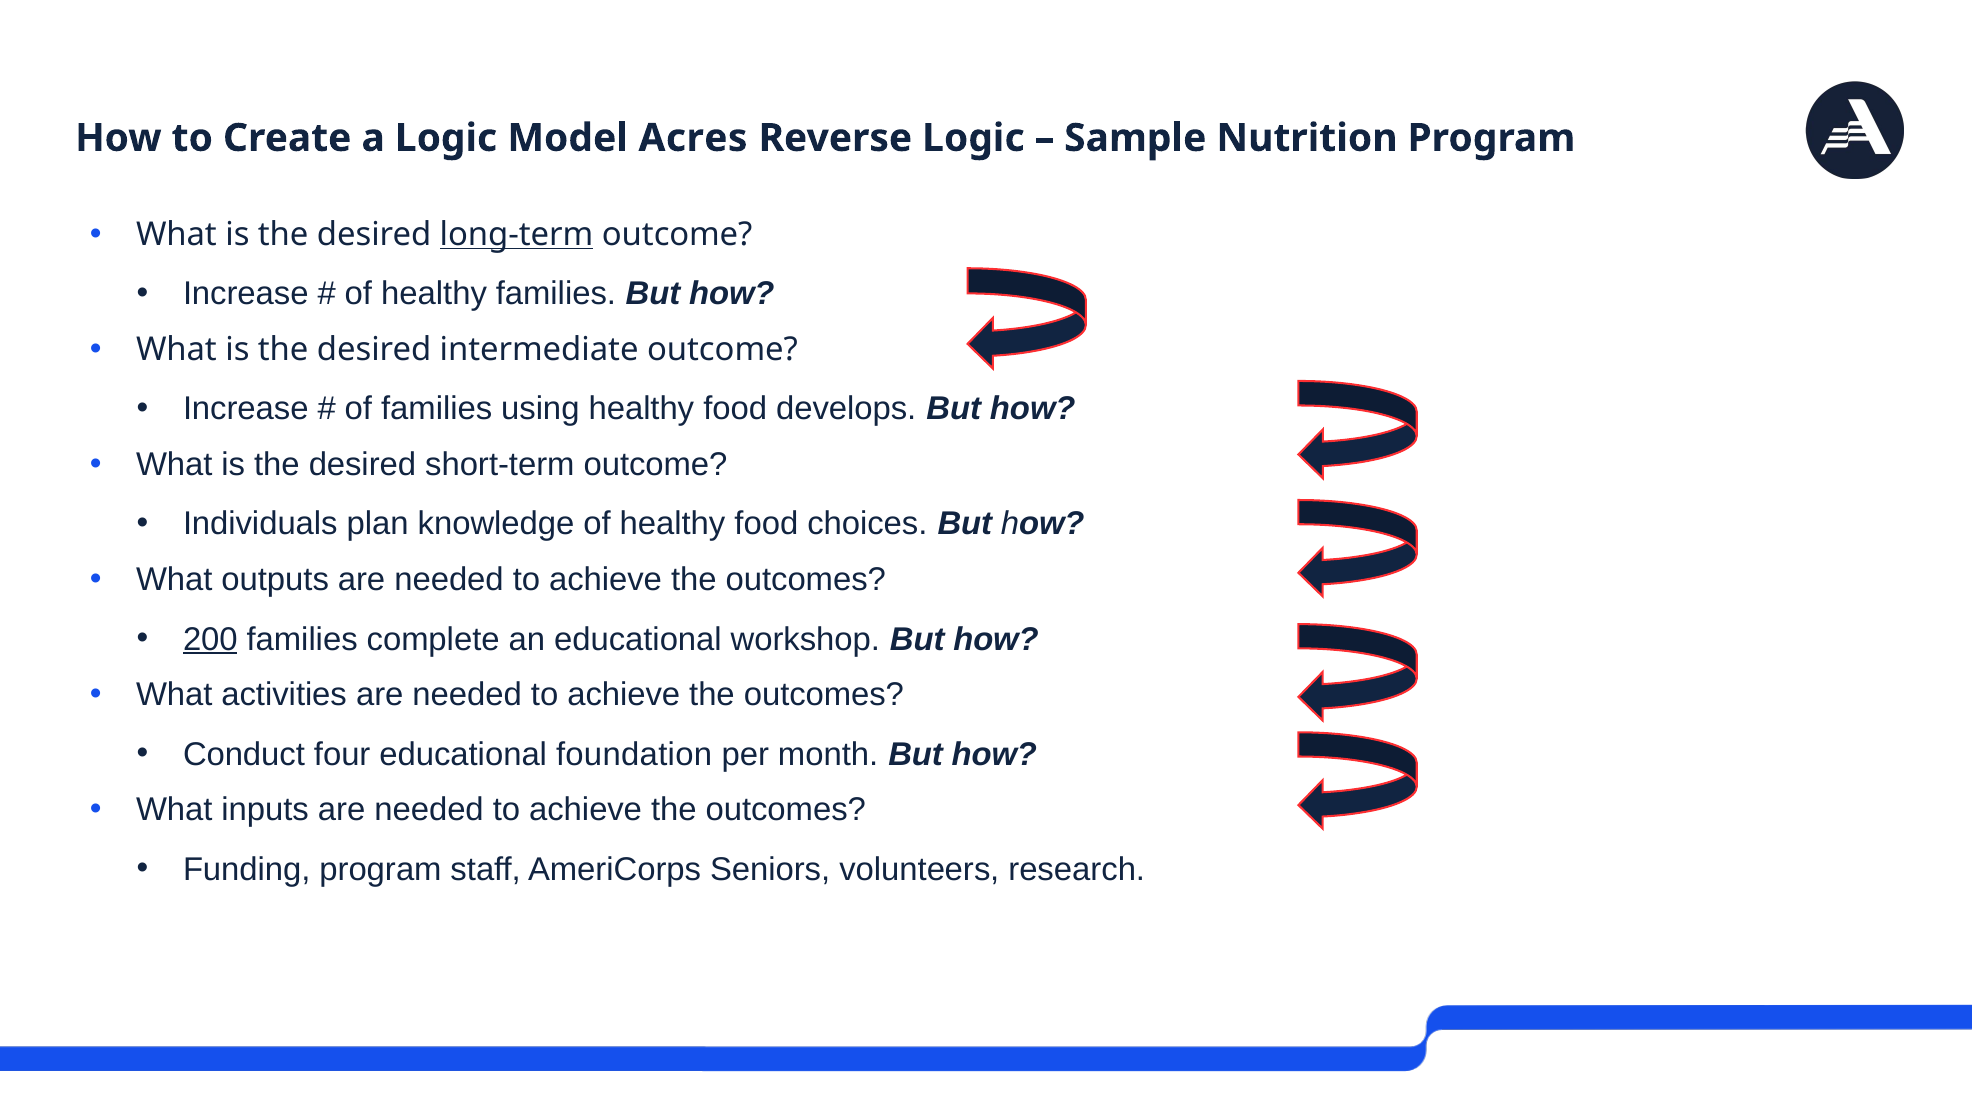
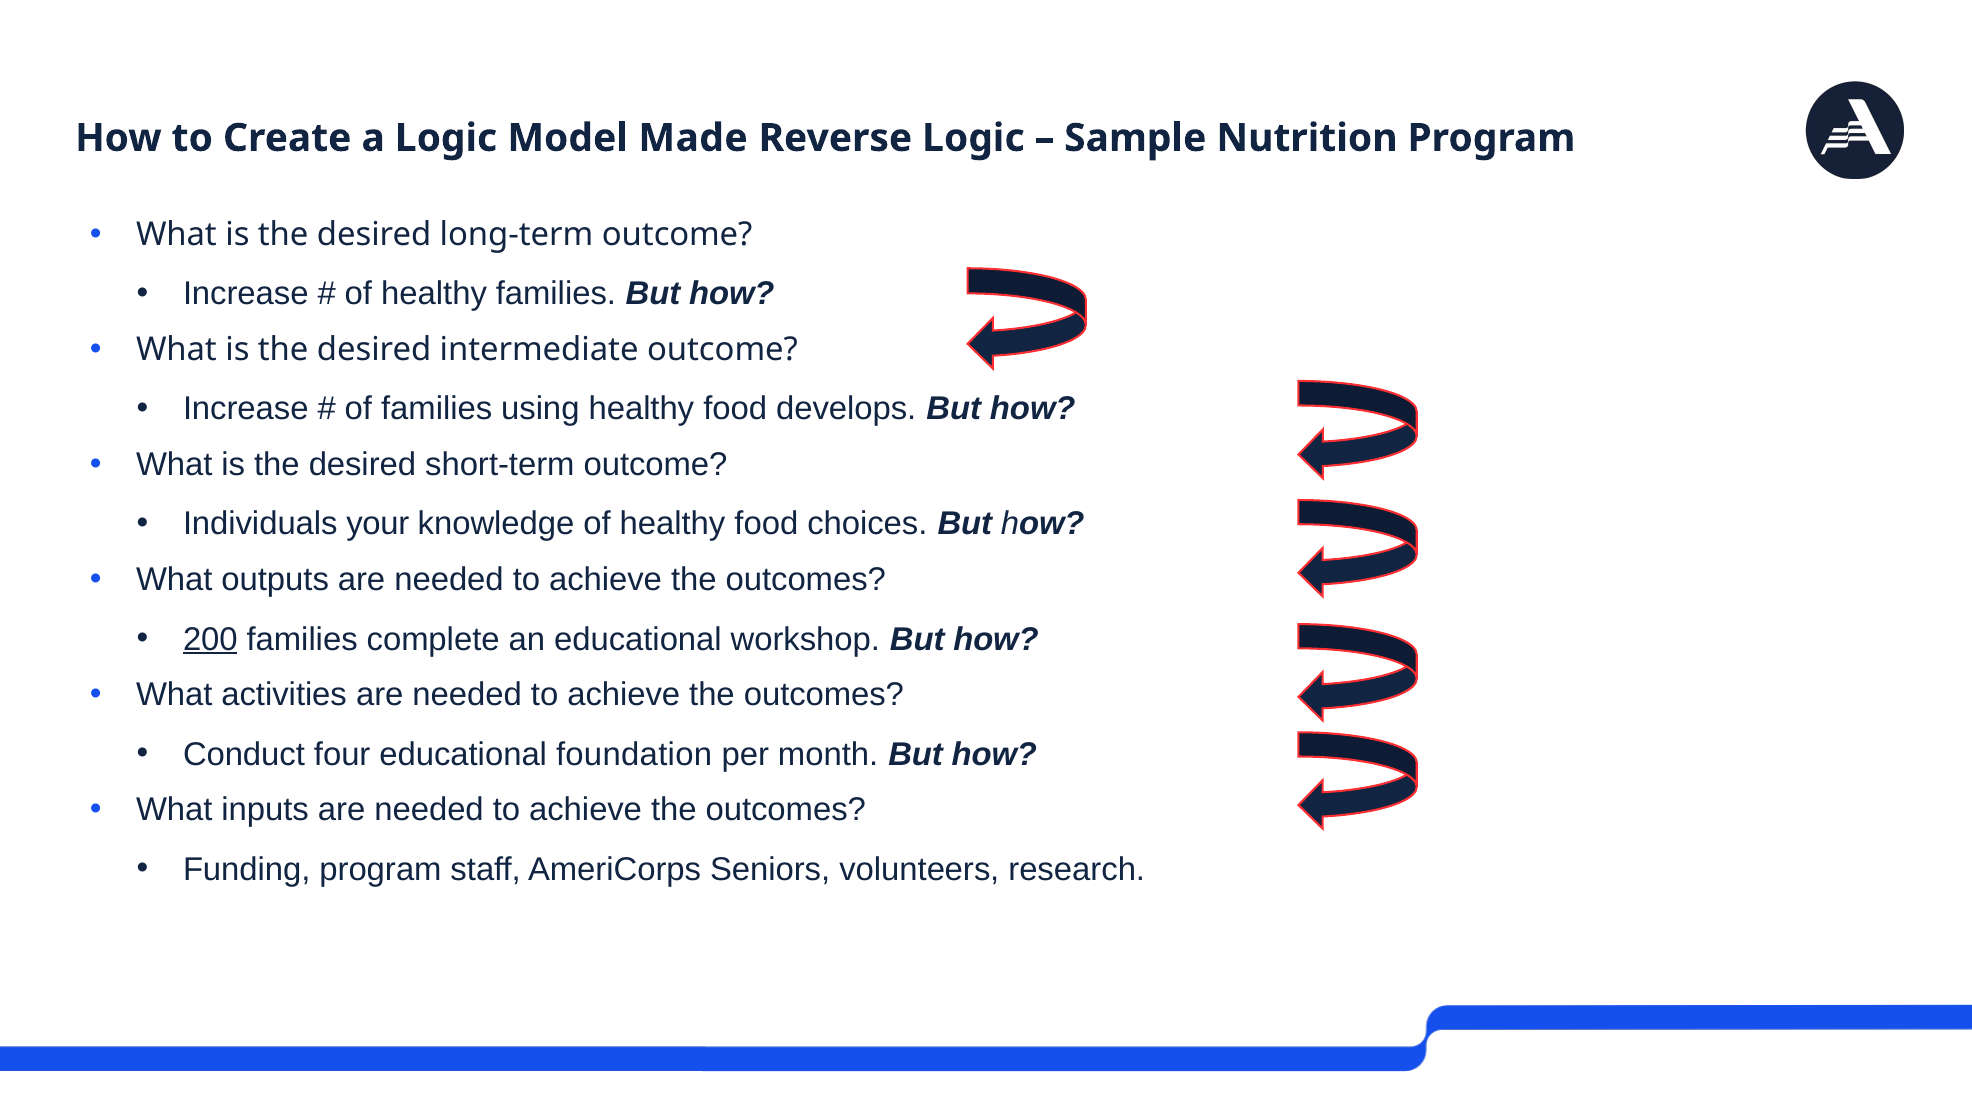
Acres: Acres -> Made (693, 138)
long-term underline: present -> none (516, 234)
plan: plan -> your (378, 524)
